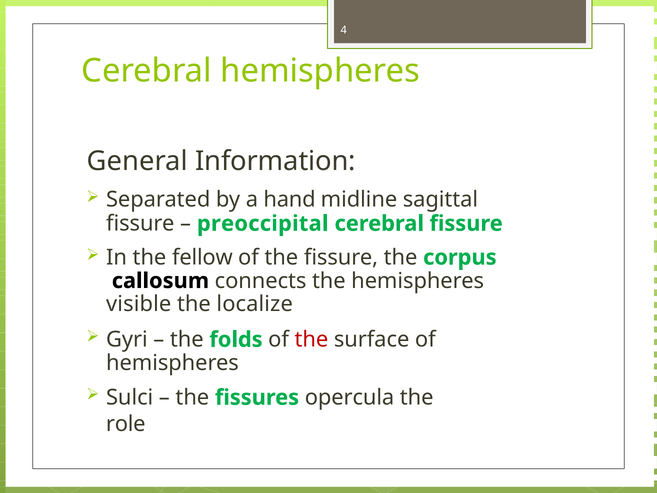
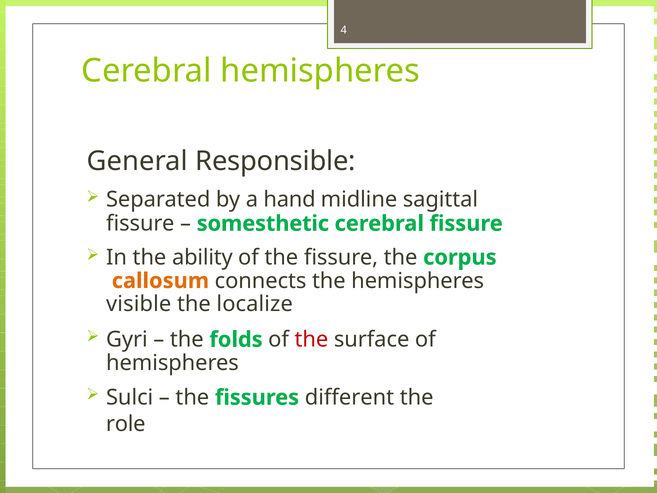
Information: Information -> Responsible (275, 161)
preoccipital: preoccipital -> somesthetic (263, 223)
fellow: fellow -> ability (202, 257)
callosum colour: black -> orange (160, 281)
opercula: opercula -> different (349, 397)
